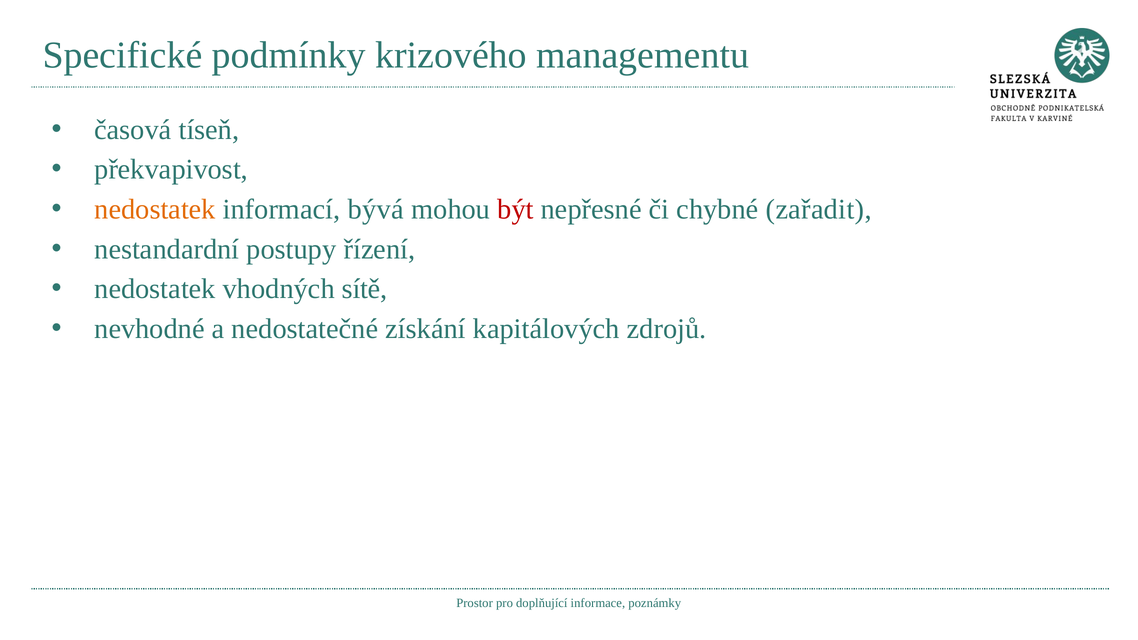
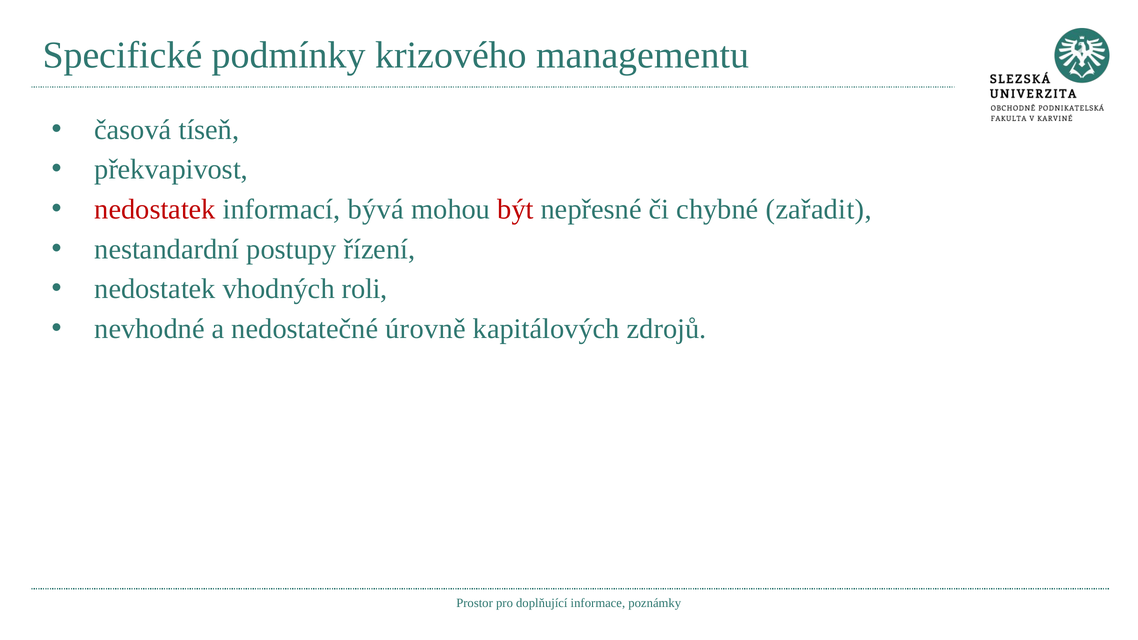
nedostatek colour: orange -> red (155, 209)
sítě: sítě -> roli (365, 289)
získání: získání -> úrovně (425, 329)
